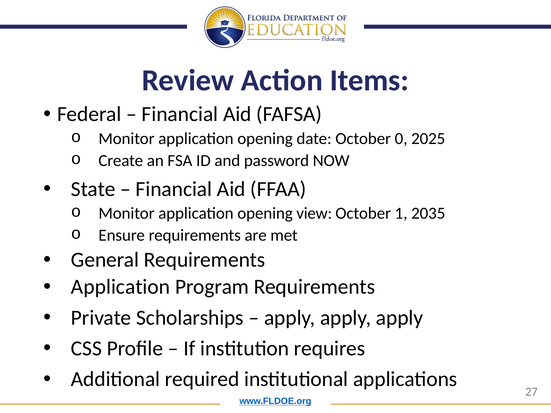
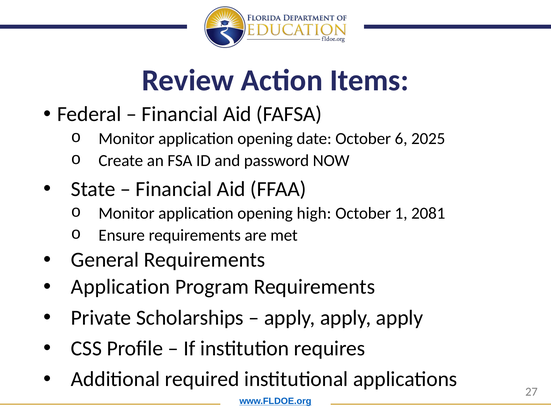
0: 0 -> 6 (401, 139)
view: view -> high (314, 214)
2035: 2035 -> 2081 (428, 214)
